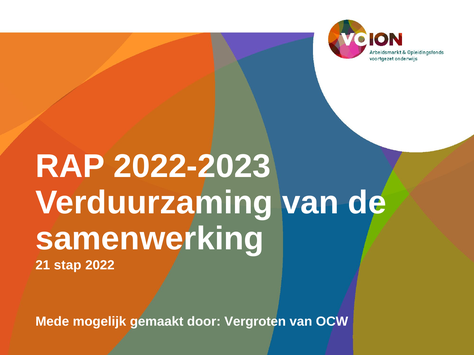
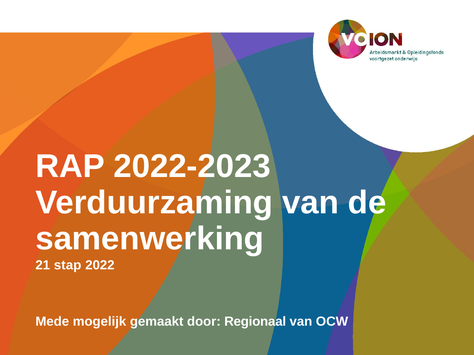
Vergroten: Vergroten -> Regionaal (255, 322)
